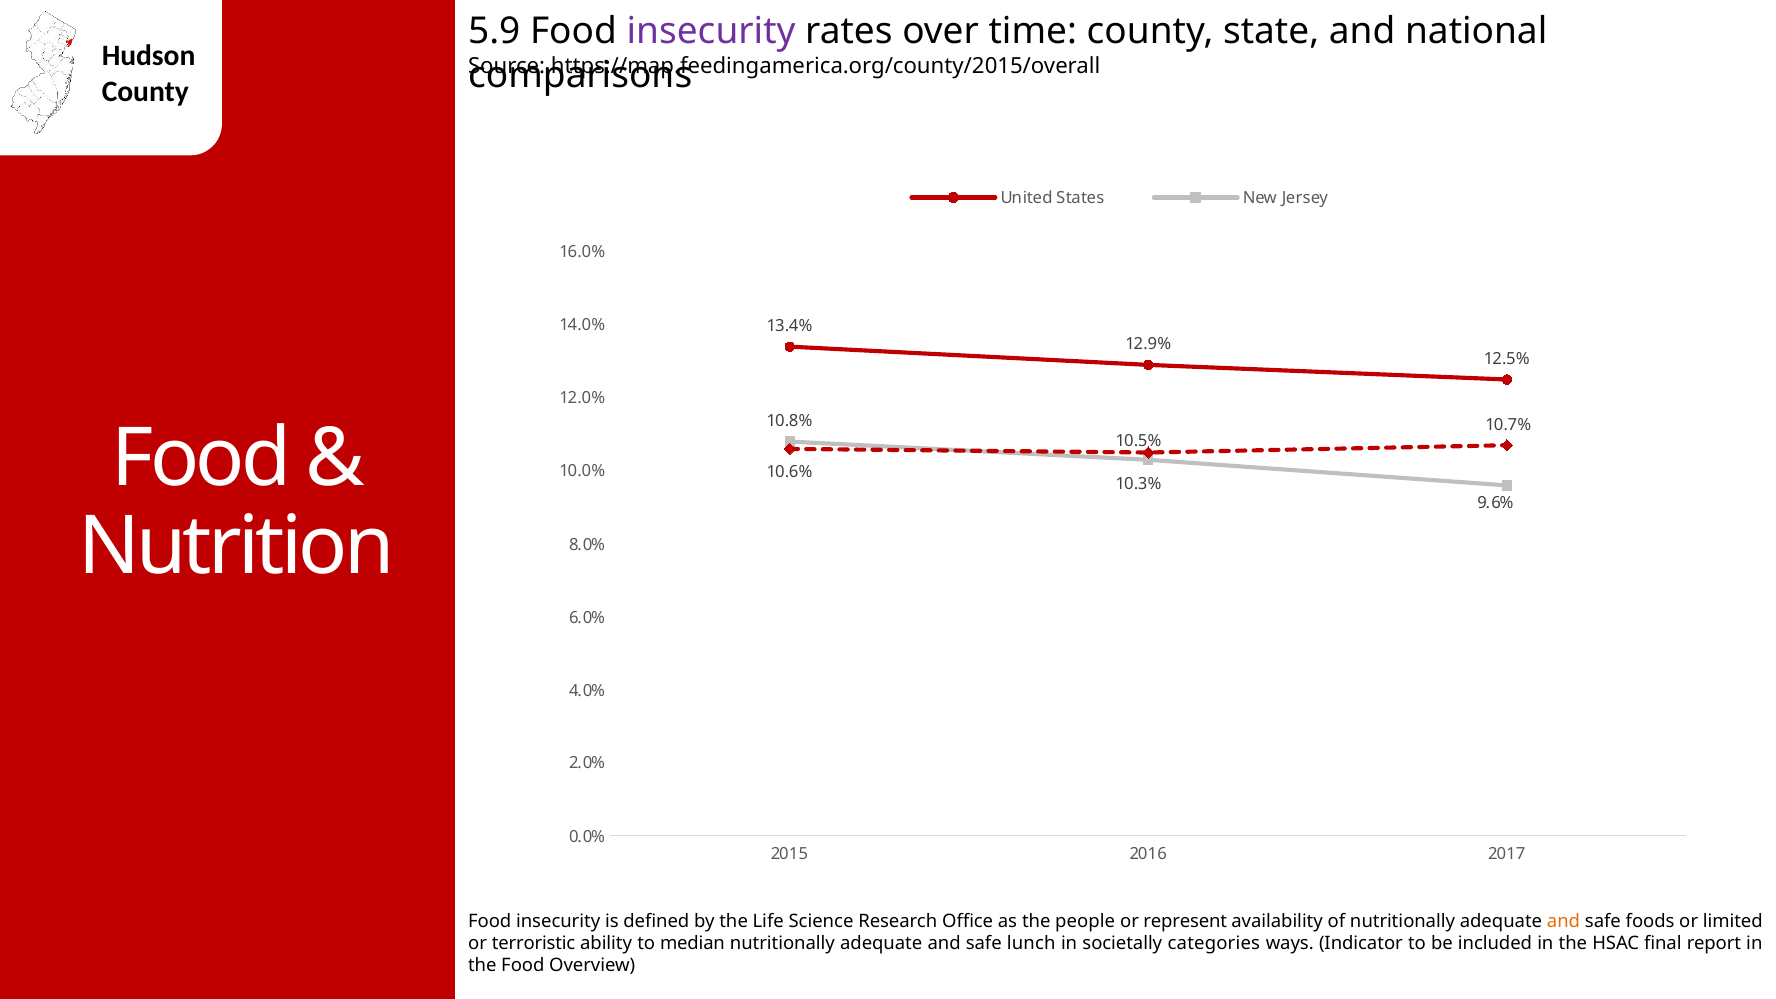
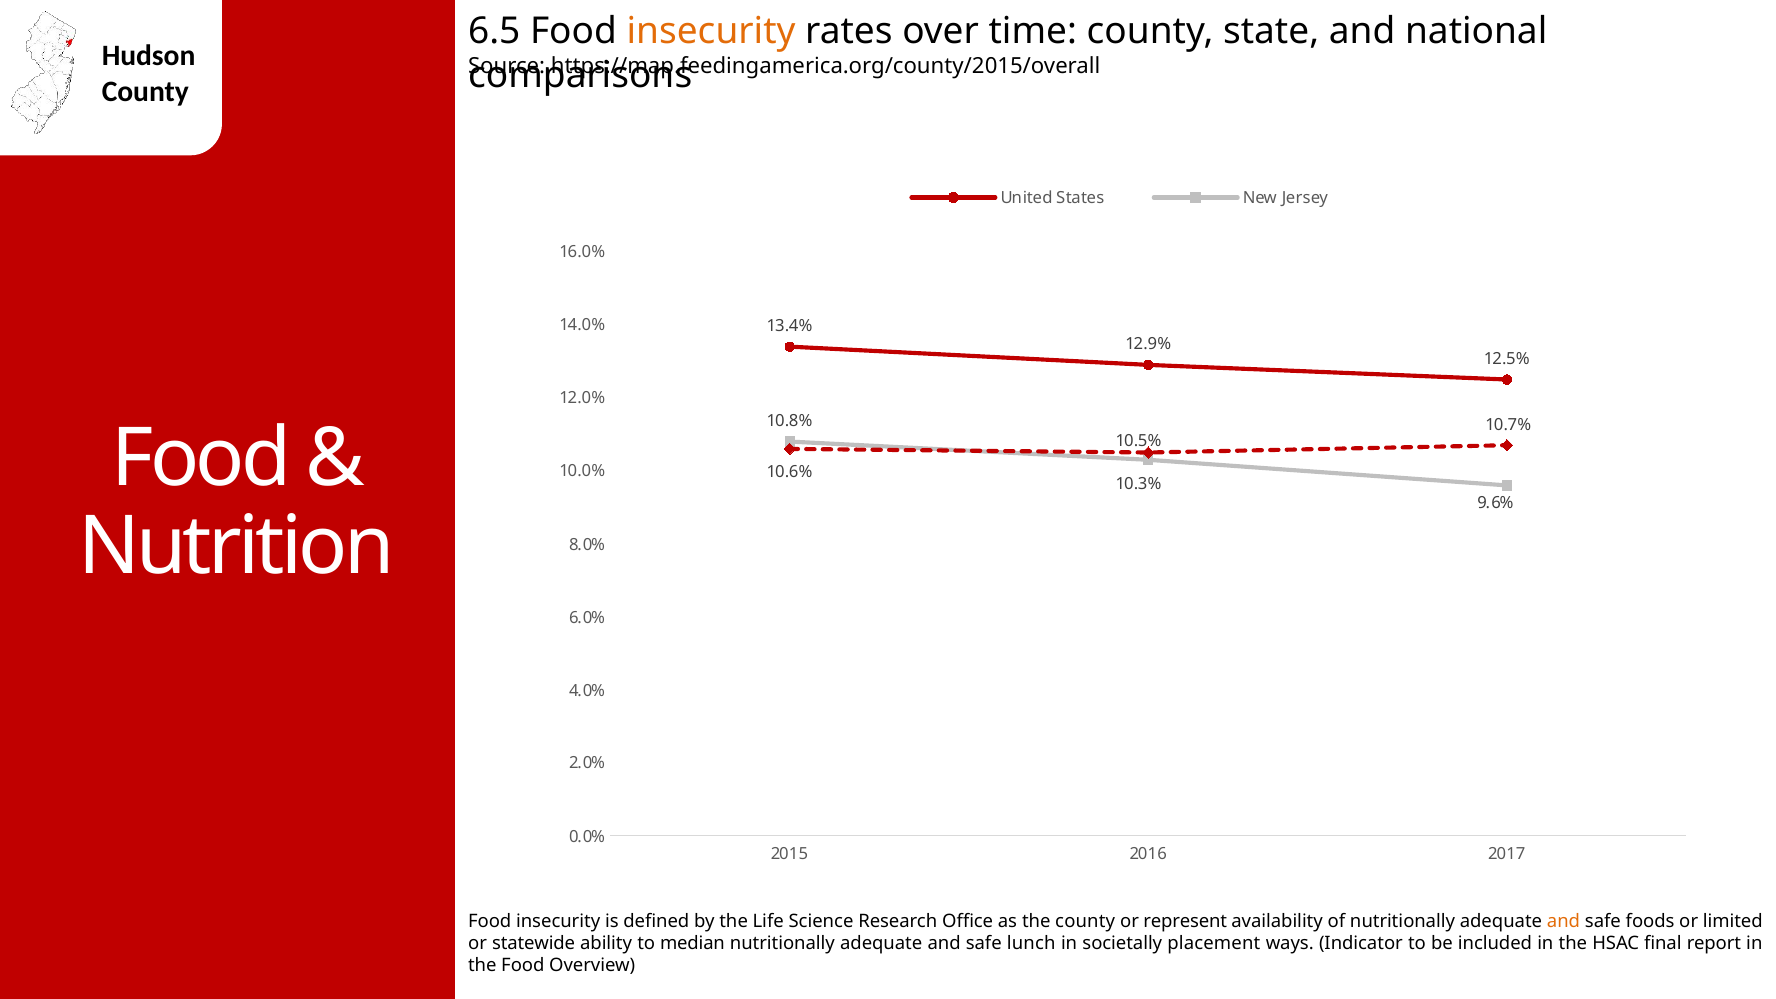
5.9: 5.9 -> 6.5 (494, 31)
insecurity colour: purple -> orange (711, 31)
the people: people -> county (1085, 921)
terroristic: terroristic -> statewide (534, 943)
categories: categories -> placement (1214, 943)
